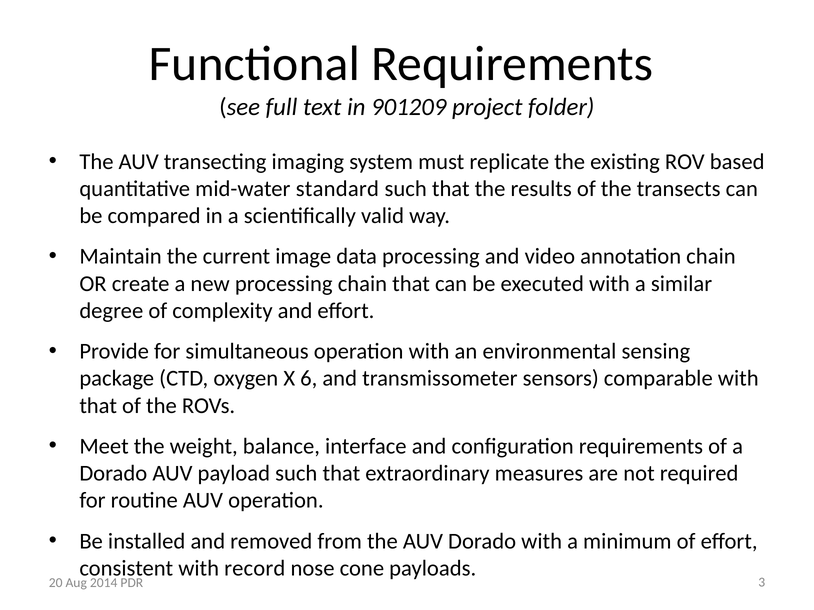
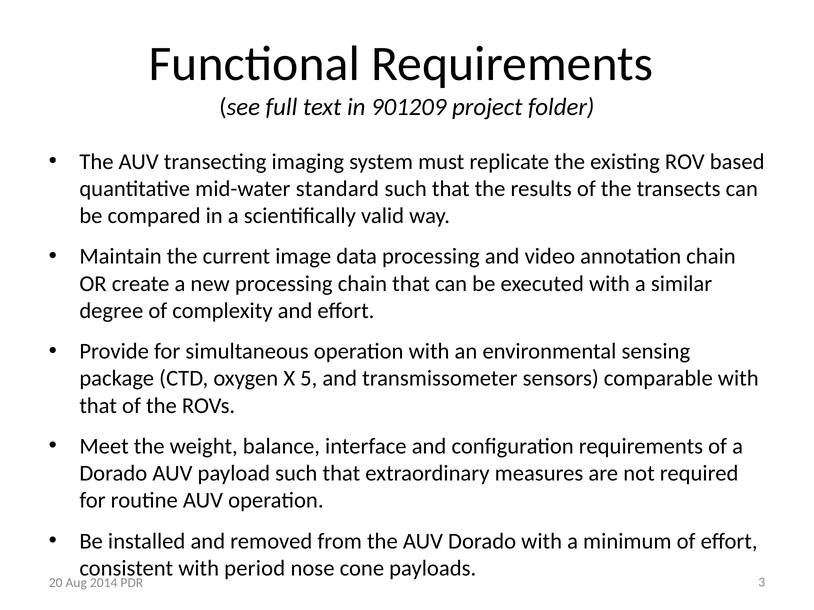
6: 6 -> 5 (309, 379)
record: record -> period (255, 569)
